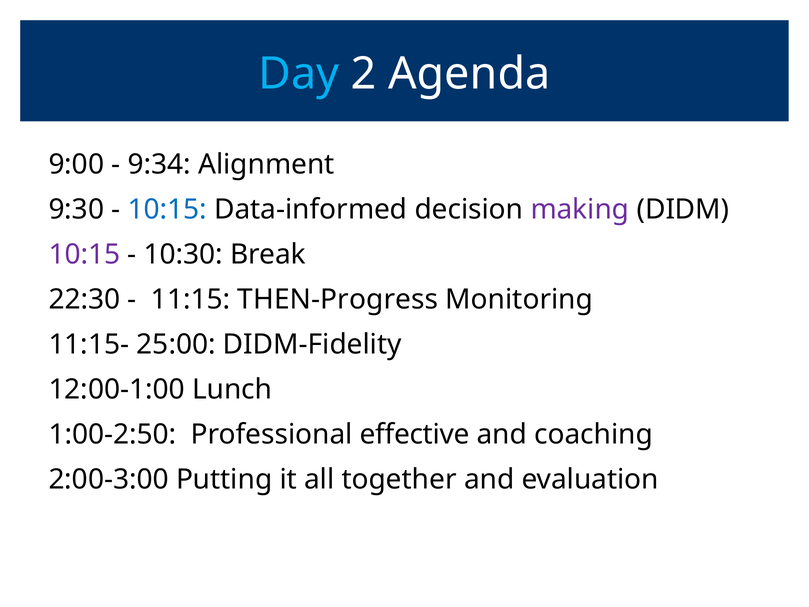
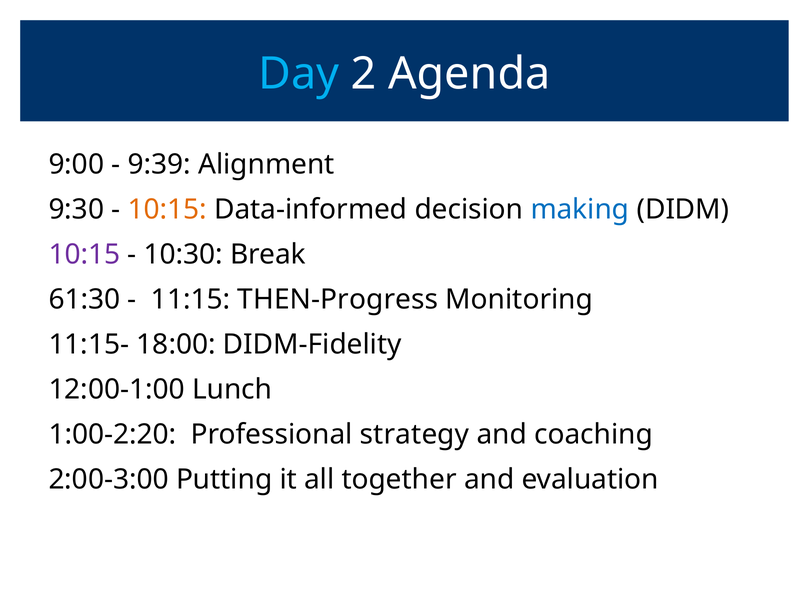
9:34: 9:34 -> 9:39 (159, 164)
10:15 colour: blue -> orange (167, 209)
making colour: purple -> blue (580, 209)
22:30: 22:30 -> 61:30 (84, 299)
25:00: 25:00 -> 18:00 (176, 344)
1:00-2:50: 1:00-2:50 -> 1:00-2:20 (112, 434)
effective: effective -> strategy (415, 434)
